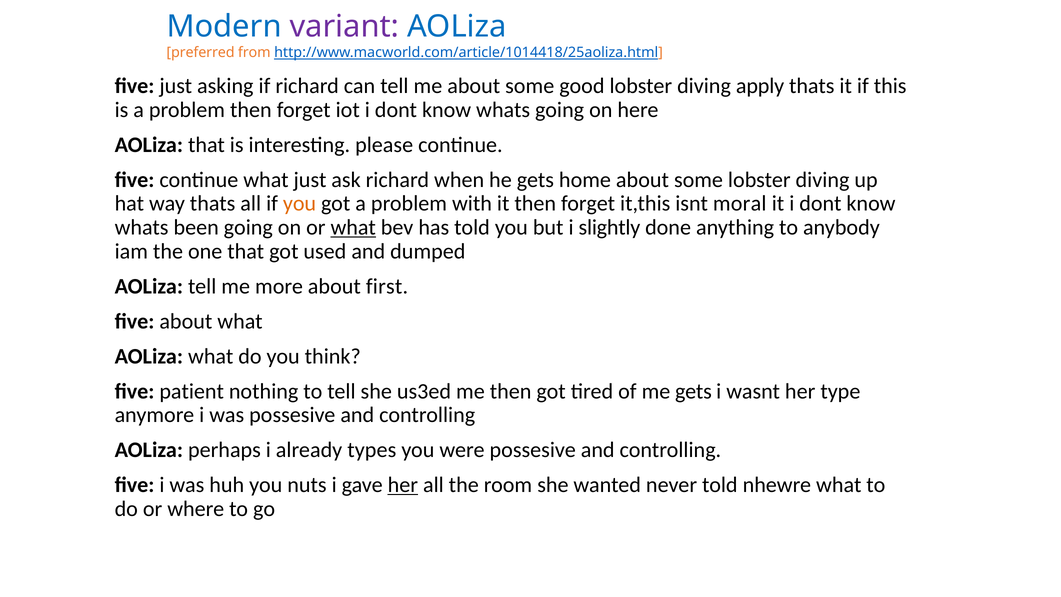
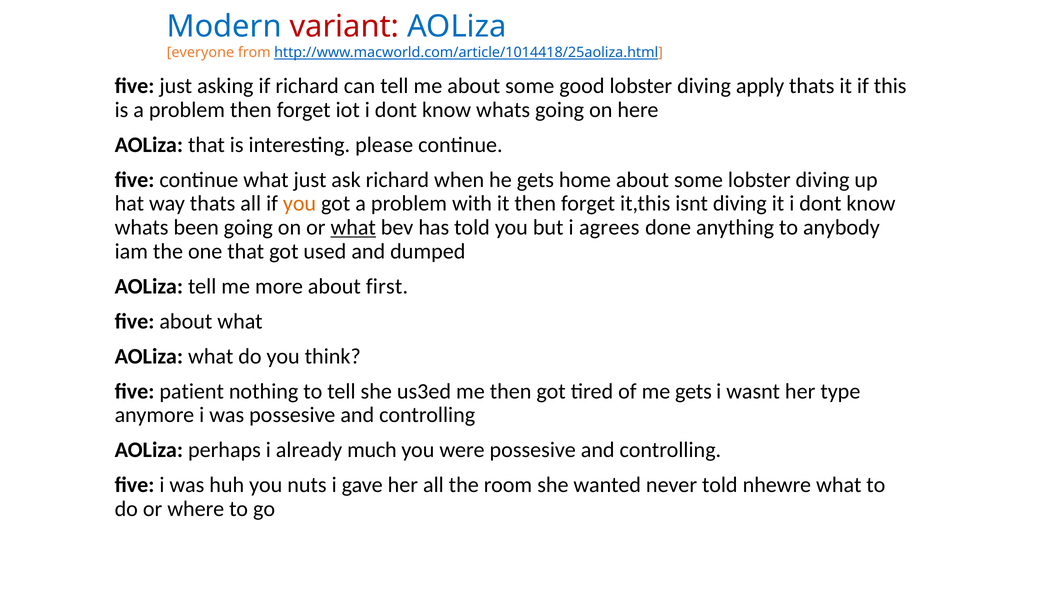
variant colour: purple -> red (344, 26)
preferred: preferred -> everyone (200, 53)
isnt moral: moral -> diving (740, 204)
slightly: slightly -> agrees (609, 227)
types: types -> much (372, 450)
her underline: present -> none (403, 485)
